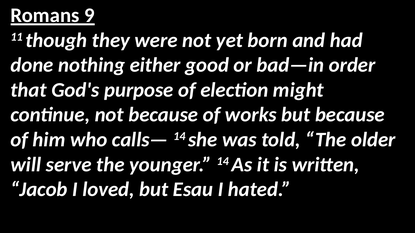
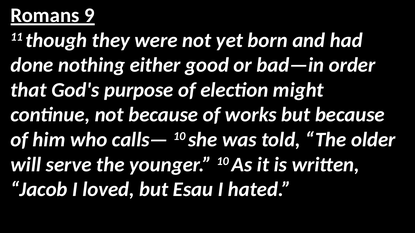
calls— 14: 14 -> 10 (179, 137)
younger 14: 14 -> 10 (223, 161)
